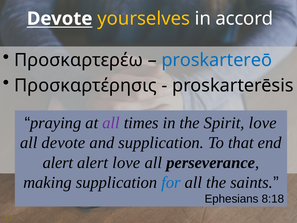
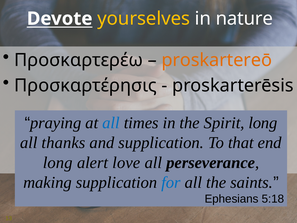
accord: accord -> nature (244, 19)
proskartereō colour: blue -> orange (217, 60)
all colour: purple -> blue (111, 123)
Spirit love: love -> long (263, 123)
all devote: devote -> thanks (63, 143)
alert: alert -> long (58, 162)
8:18: 8:18 -> 5:18 (273, 199)
